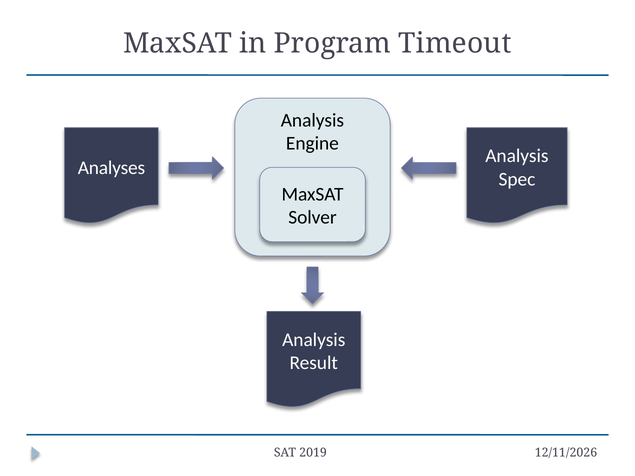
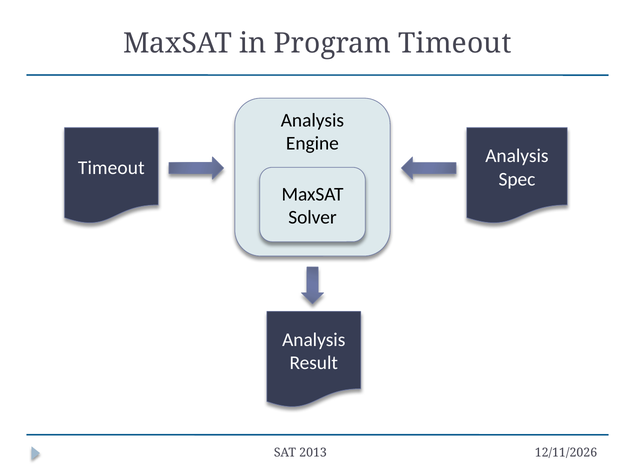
Analyses: Analyses -> Timeout (111, 168)
2019: 2019 -> 2013 (313, 453)
